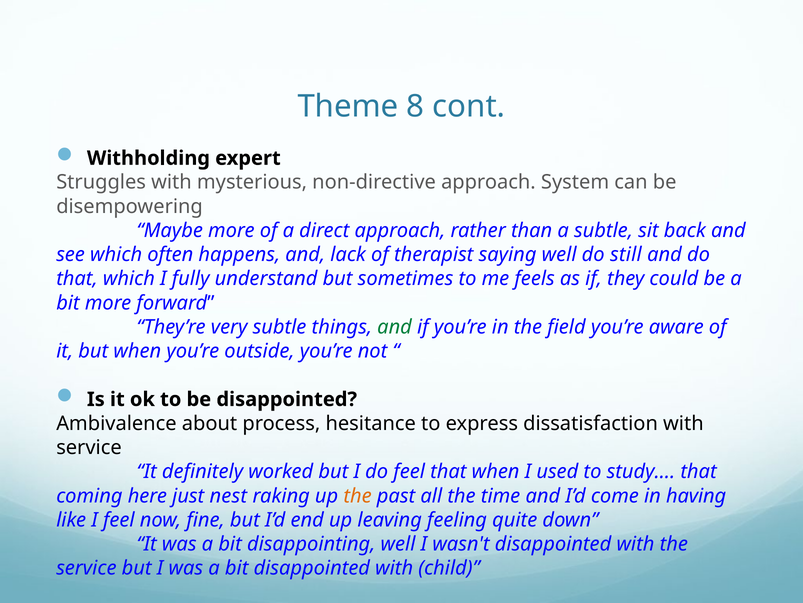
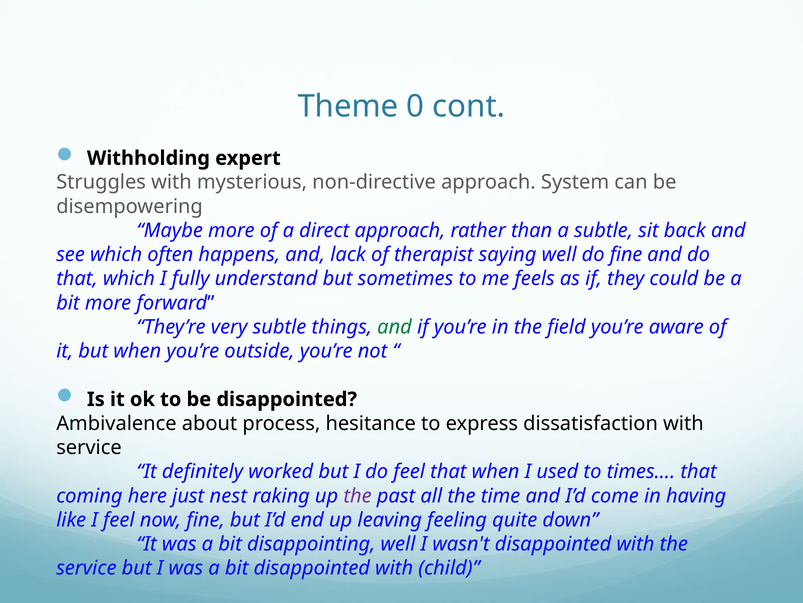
8: 8 -> 0 (415, 106)
do still: still -> fine (626, 254)
study…: study… -> times… (641, 471)
the colour: orange -> purple (358, 495)
